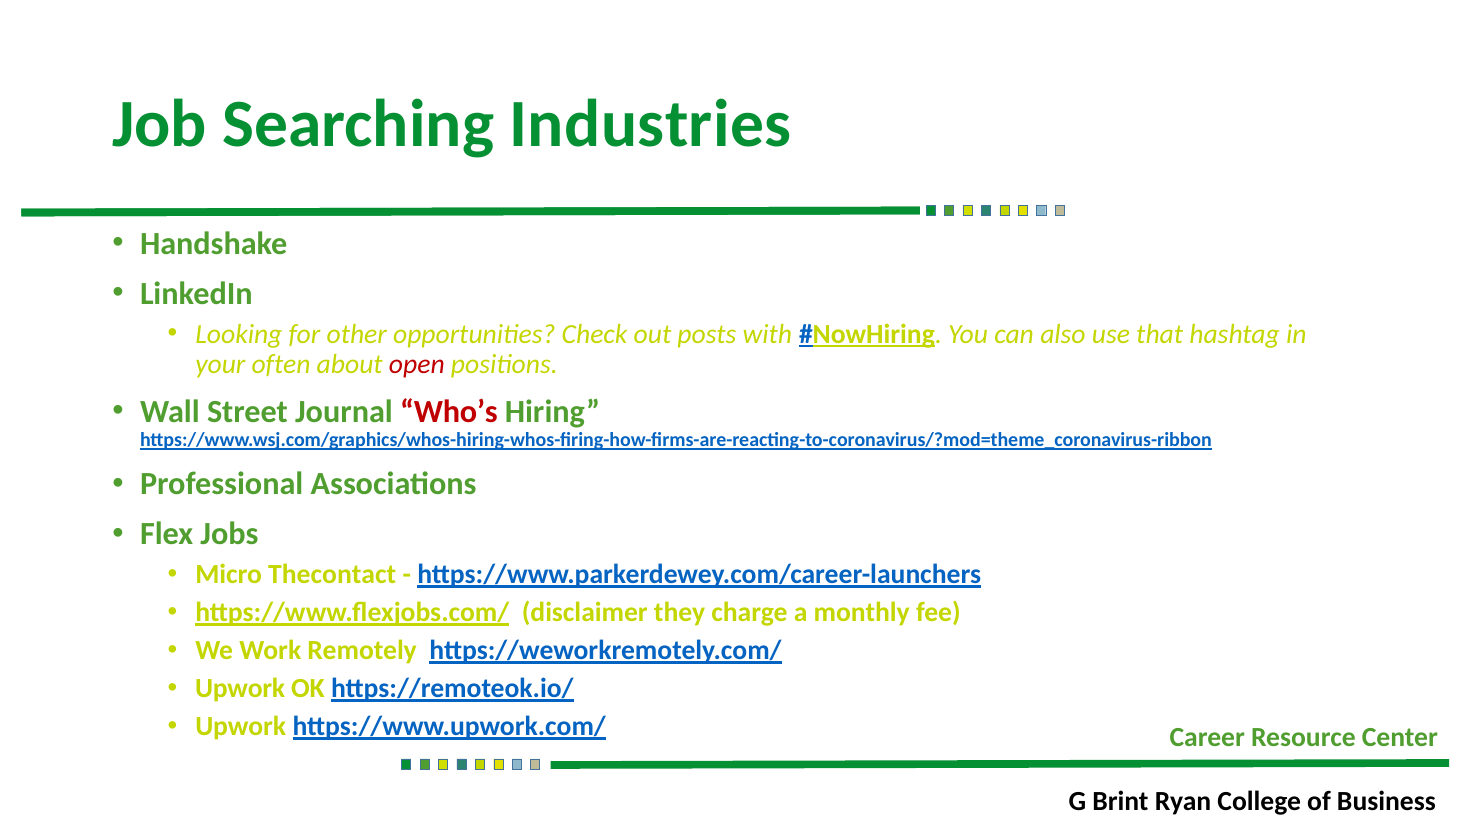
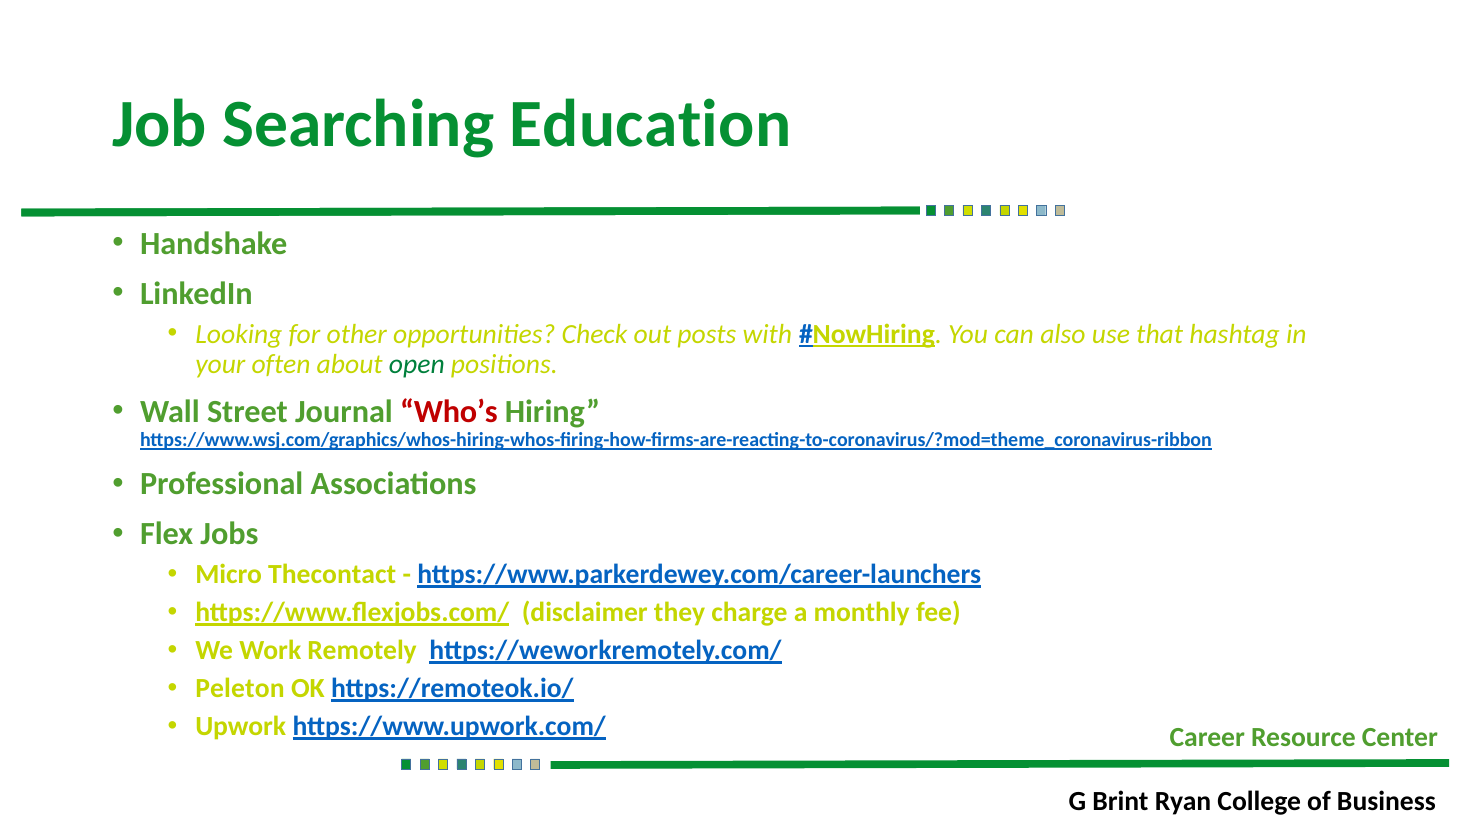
Industries: Industries -> Education (651, 124)
open colour: red -> green (417, 364)
Upwork: Upwork -> Peleton (240, 689)
